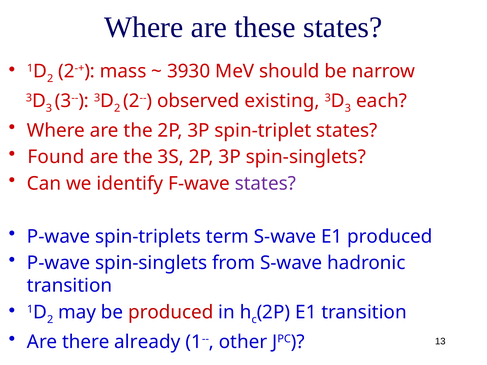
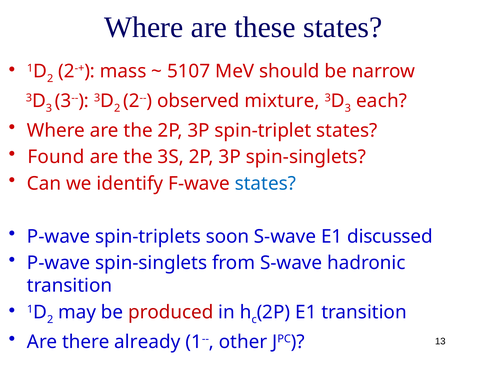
3930: 3930 -> 5107 (189, 71)
existing: existing -> mixture (282, 101)
states colour: purple -> blue (265, 184)
term: term -> soon (228, 237)
E1 produced: produced -> discussed (390, 237)
